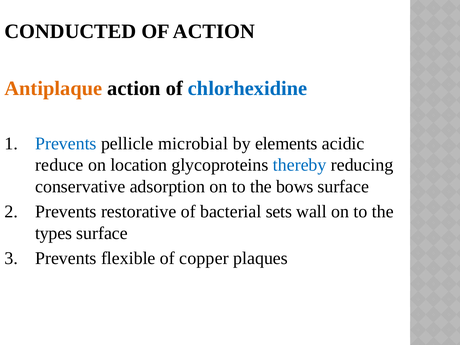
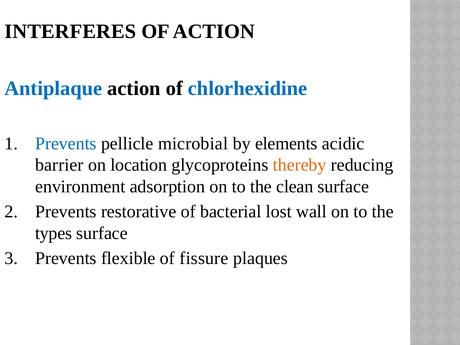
CONDUCTED: CONDUCTED -> INTERFERES (70, 31)
Antiplaque colour: orange -> blue (53, 89)
reduce: reduce -> barrier (59, 165)
thereby colour: blue -> orange (300, 165)
conservative: conservative -> environment (80, 187)
bows: bows -> clean (295, 187)
sets: sets -> lost (279, 212)
copper: copper -> fissure (204, 258)
